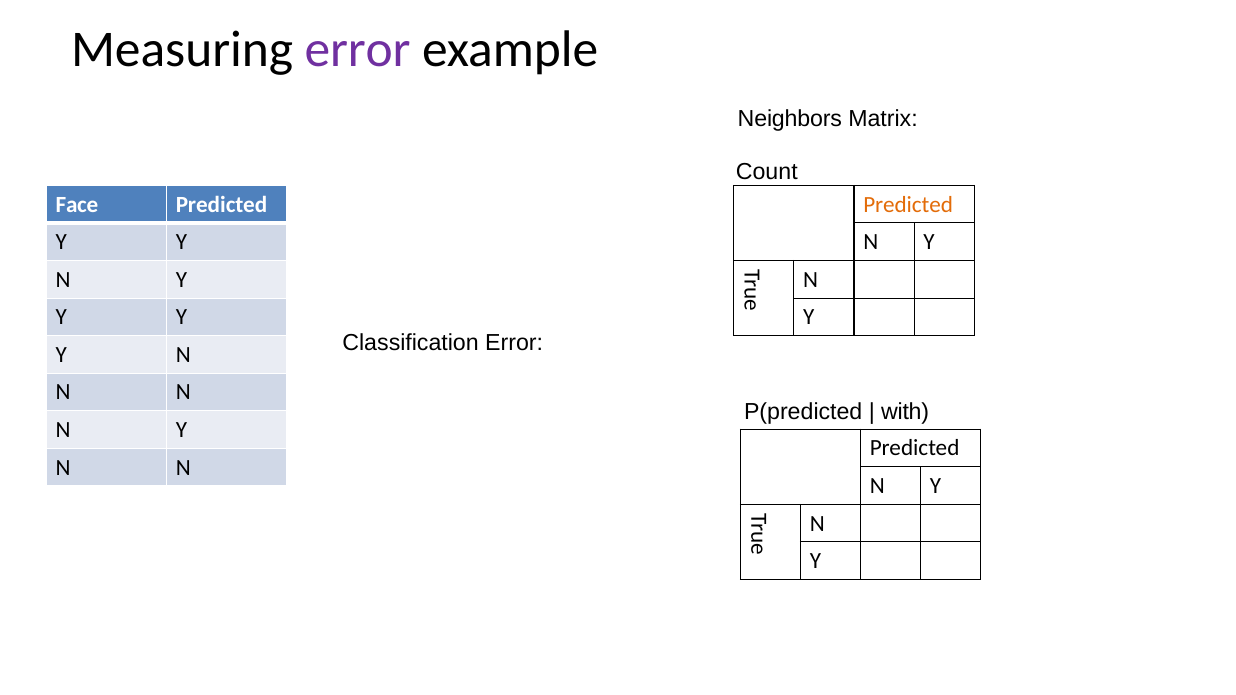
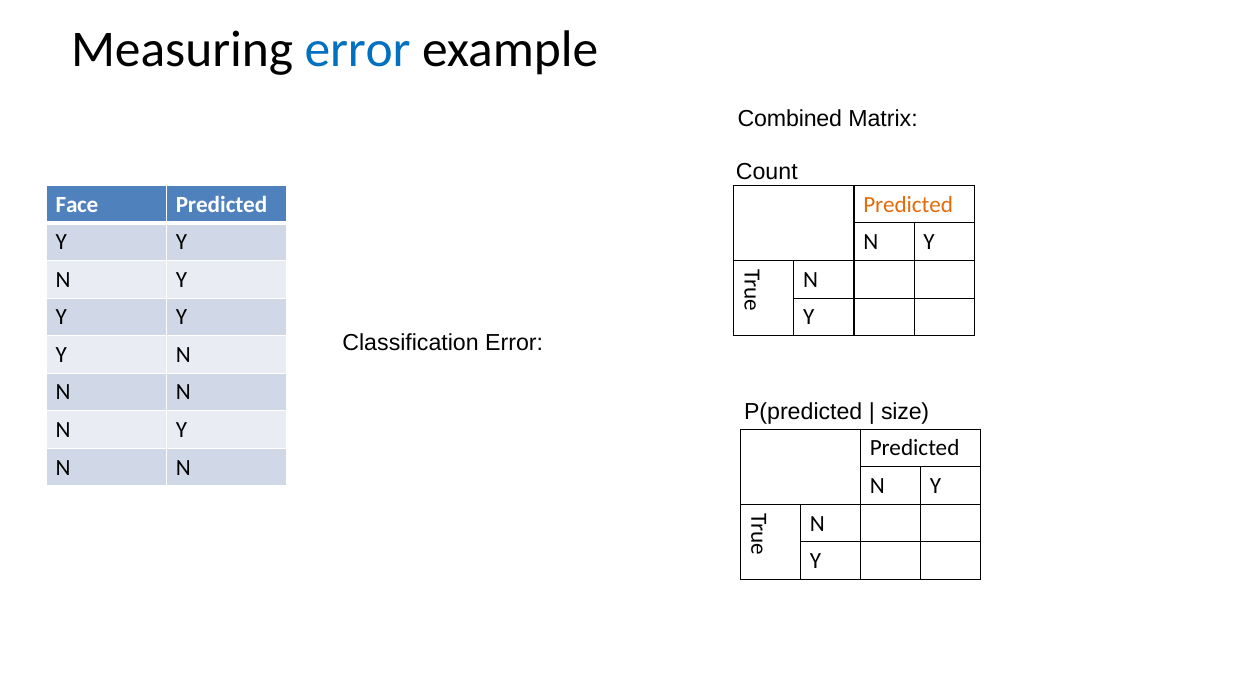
error colour: purple -> blue (358, 50)
Neighbors: Neighbors -> Combined (790, 119)
with: with -> size (905, 412)
